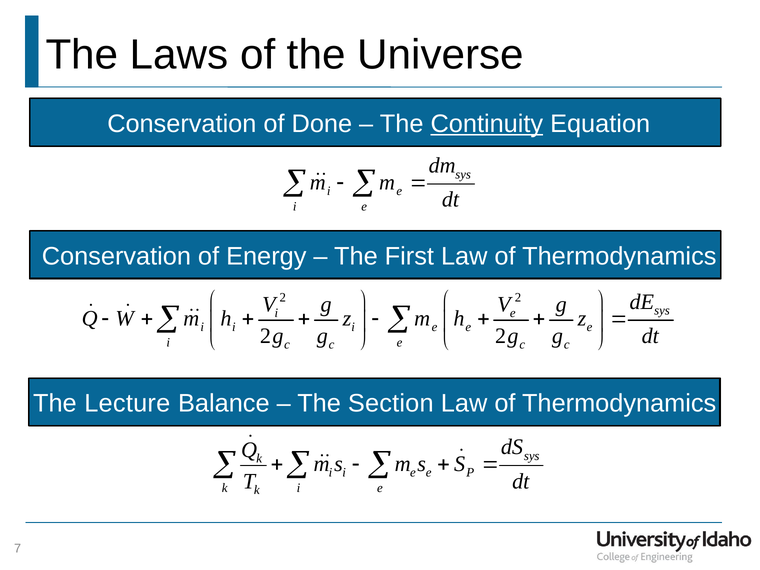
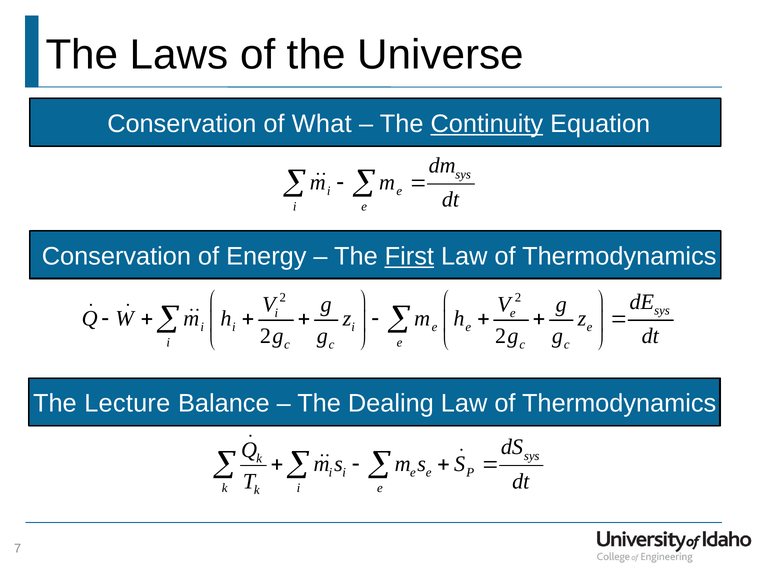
Done: Done -> What (322, 124)
First underline: none -> present (409, 256)
Section: Section -> Dealing (391, 404)
